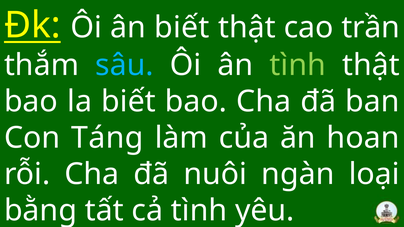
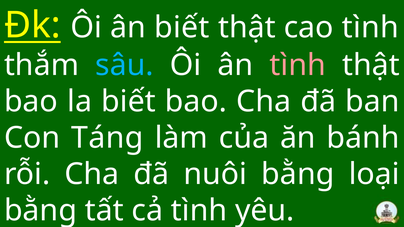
cao trần: trần -> tình (370, 28)
tình colour: light green -> pink (298, 65)
hoan: hoan -> bánh (363, 138)
nuôi ngàn: ngàn -> bằng (298, 174)
